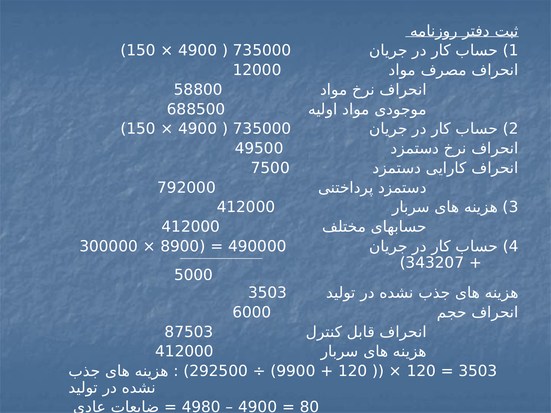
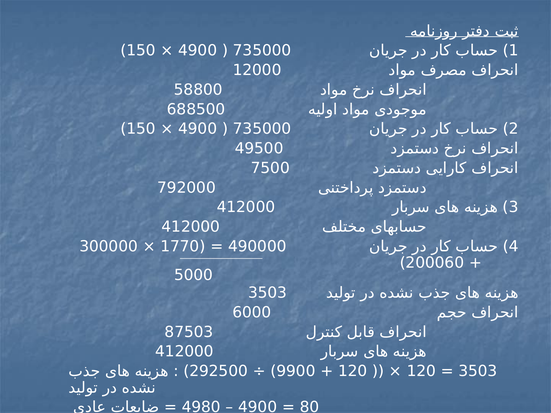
8900: 8900 -> 1770 (180, 246)
343207: 343207 -> 200060 (435, 263)
